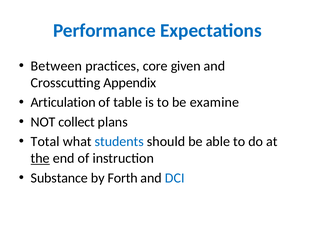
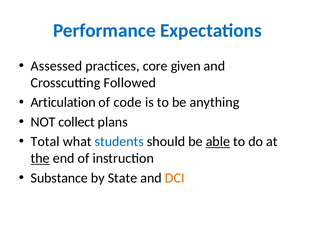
Between: Between -> Assessed (56, 66)
Appendix: Appendix -> Followed (130, 83)
table: table -> code (128, 102)
examine: examine -> anything (214, 102)
able underline: none -> present (218, 142)
Forth: Forth -> State (123, 178)
DCI colour: blue -> orange (175, 178)
